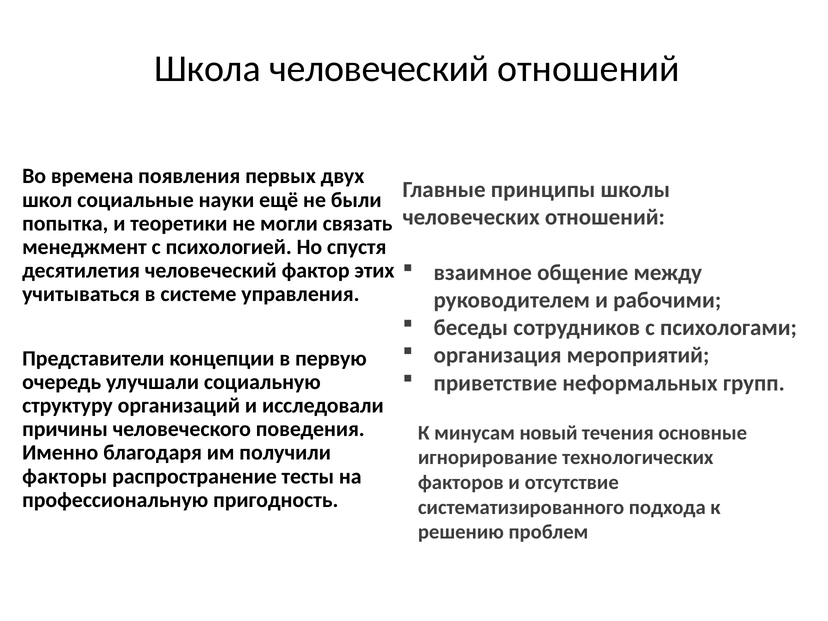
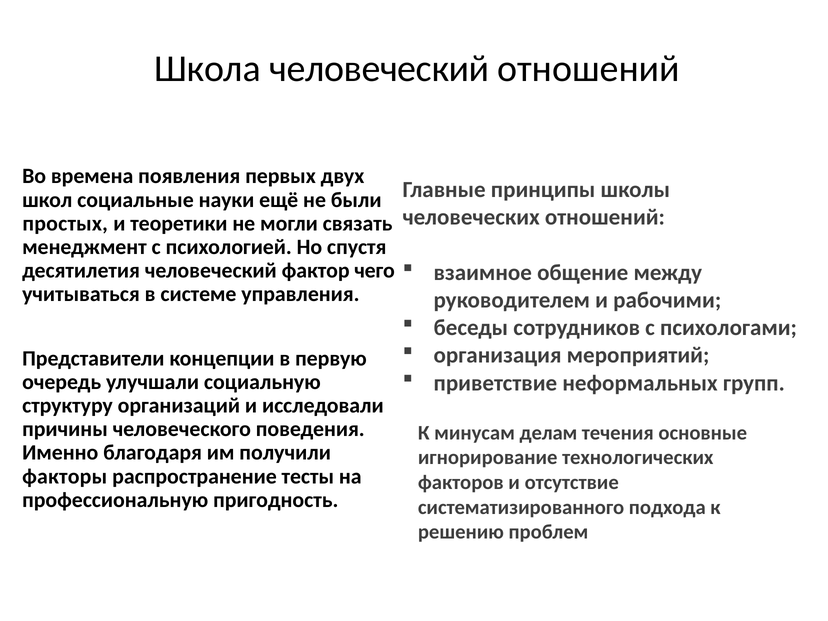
попытка: попытка -> простых (65, 223)
этих: этих -> чего (375, 271)
новый: новый -> делам (548, 433)
